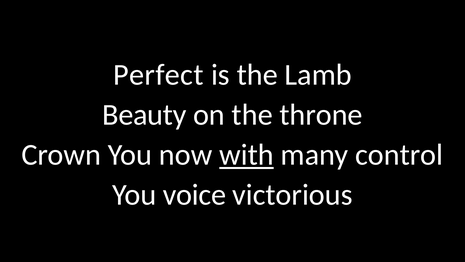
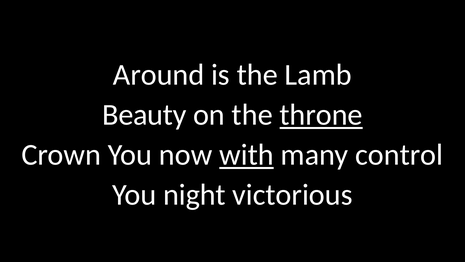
Perfect: Perfect -> Around (159, 75)
throne underline: none -> present (321, 115)
voice: voice -> night (194, 195)
